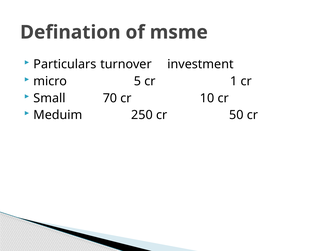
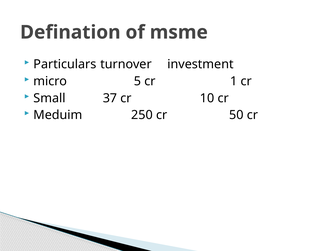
70: 70 -> 37 (110, 98)
